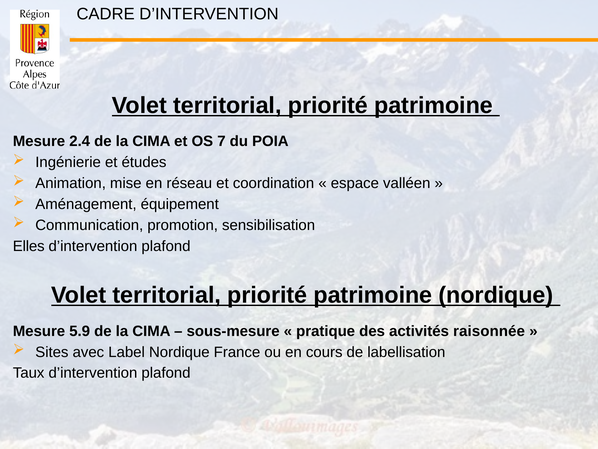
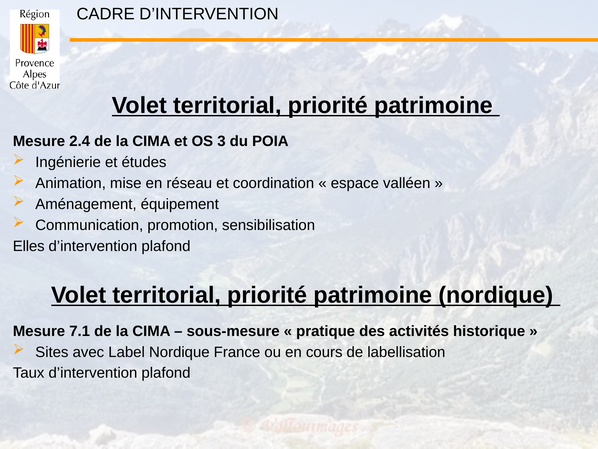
7: 7 -> 3 (221, 141)
5.9: 5.9 -> 7.1 (80, 331)
raisonnée: raisonnée -> historique (489, 331)
